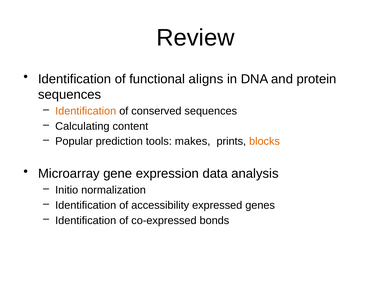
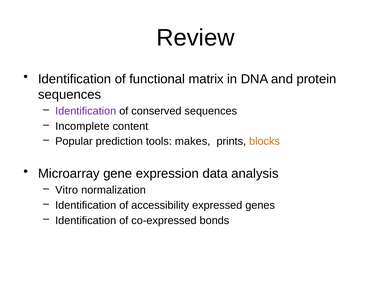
aligns: aligns -> matrix (206, 79)
Identification colour: orange -> purple (86, 111)
Calculating: Calculating -> Incomplete (82, 126)
Initio: Initio -> Vitro (67, 190)
